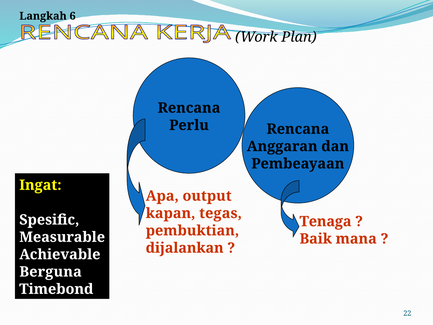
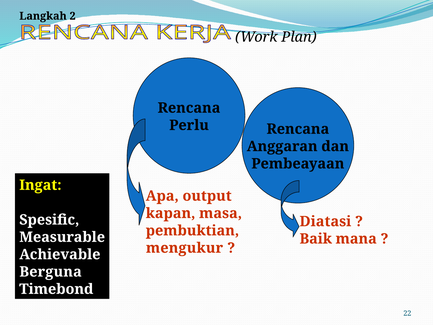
6: 6 -> 2 (73, 16)
tegas: tegas -> masa (221, 213)
Tenaga: Tenaga -> Diatasi (325, 221)
dijalankan: dijalankan -> mengukur (185, 248)
